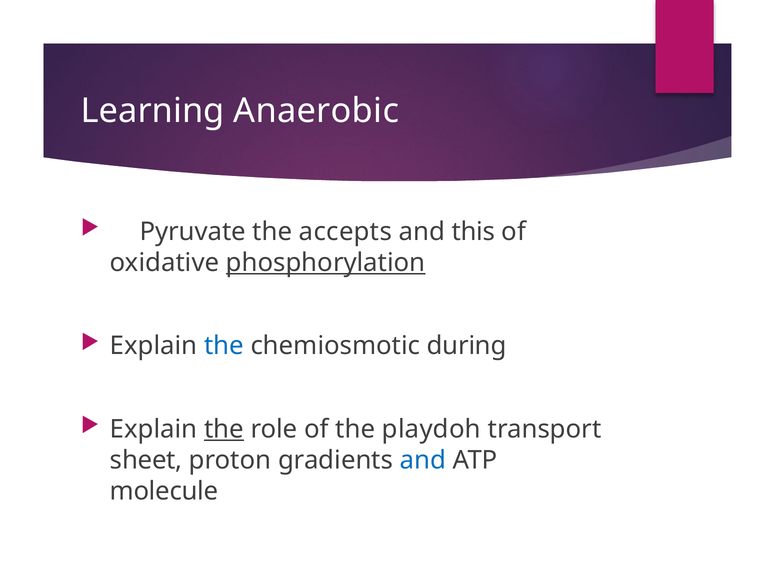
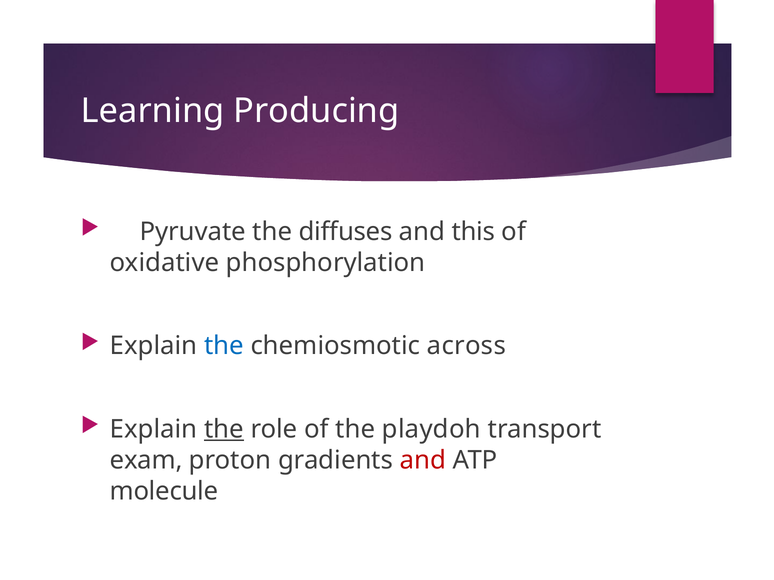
Anaerobic: Anaerobic -> Producing (316, 111)
accepts: accepts -> diffuses (346, 232)
phosphorylation underline: present -> none (326, 263)
during: during -> across (466, 346)
sheet: sheet -> exam (146, 461)
and colour: blue -> red (423, 461)
